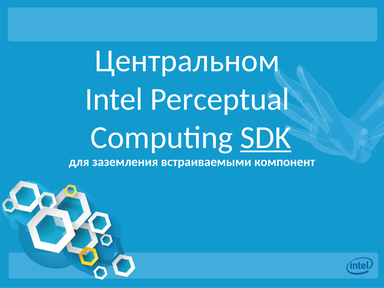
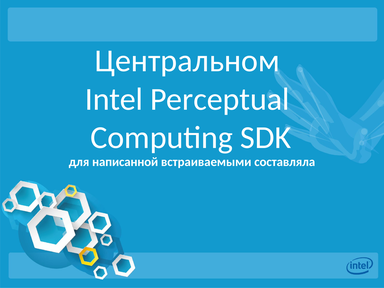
SDK underline: present -> none (266, 138)
заземления: заземления -> написанной (125, 162)
компонент: компонент -> составляла (285, 162)
